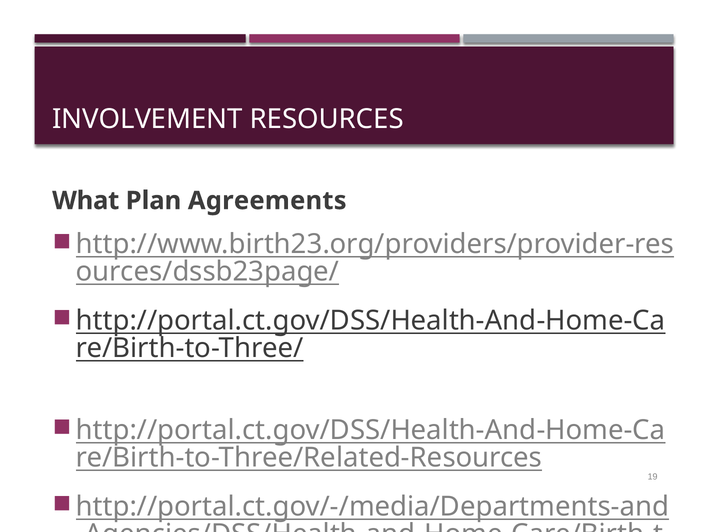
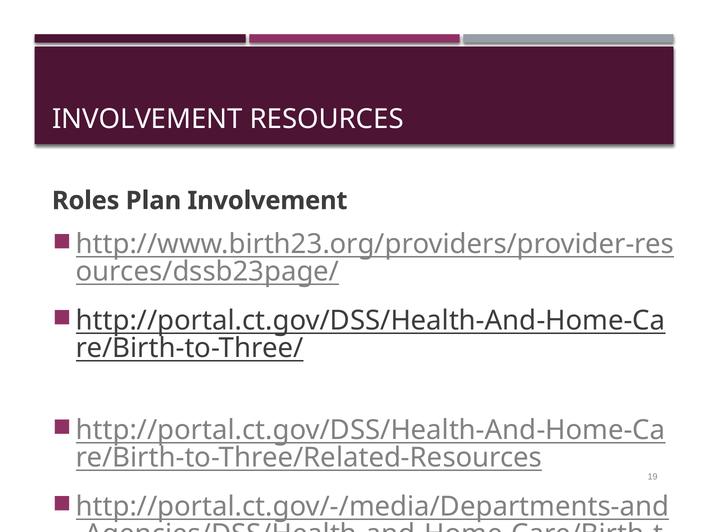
What: What -> Roles (86, 201)
Plan Agreements: Agreements -> Involvement (267, 201)
